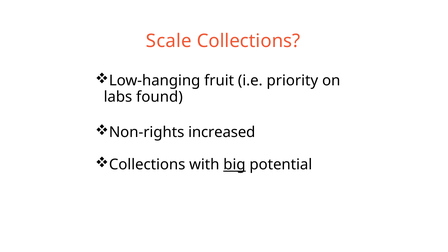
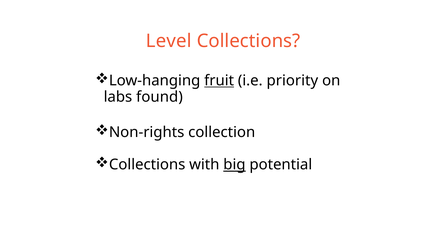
Scale: Scale -> Level (169, 41)
fruit underline: none -> present (219, 81)
increased: increased -> collection (222, 132)
